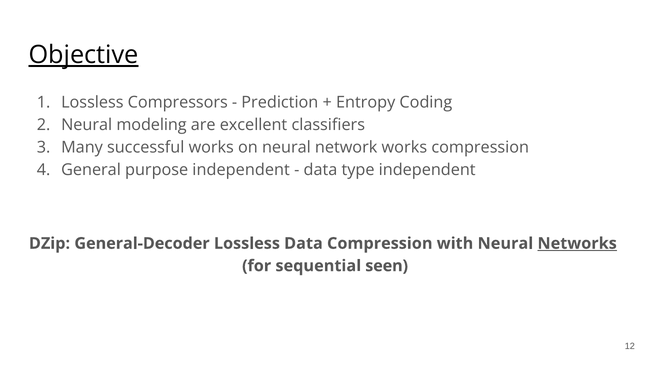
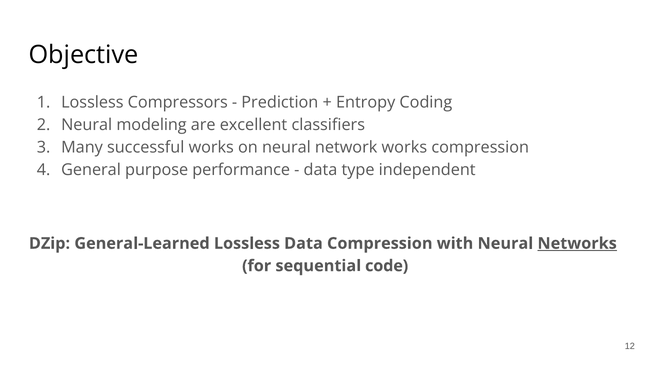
Objective underline: present -> none (84, 55)
purpose independent: independent -> performance (241, 169)
General-Decoder: General-Decoder -> General-Learned (142, 243)
seen: seen -> code (387, 266)
